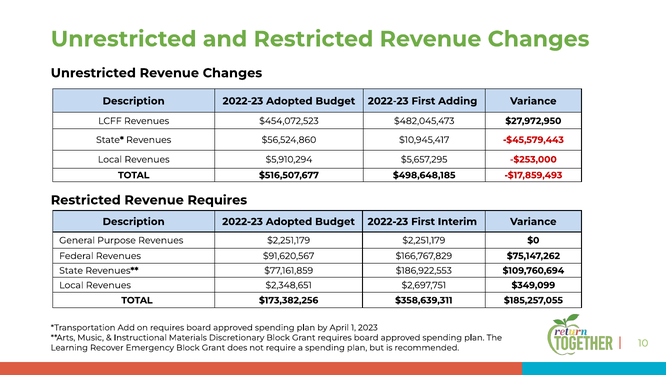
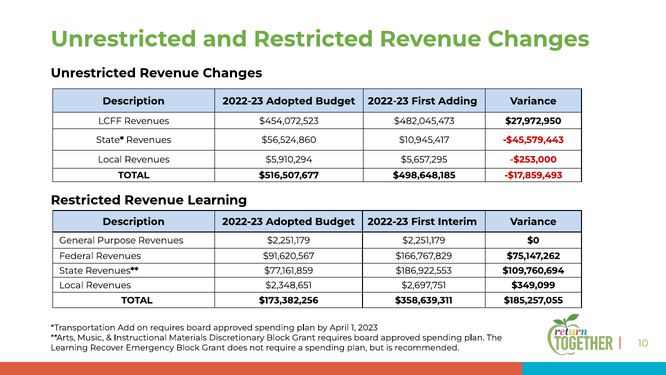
Revenue Requires: Requires -> Learning (217, 200)
